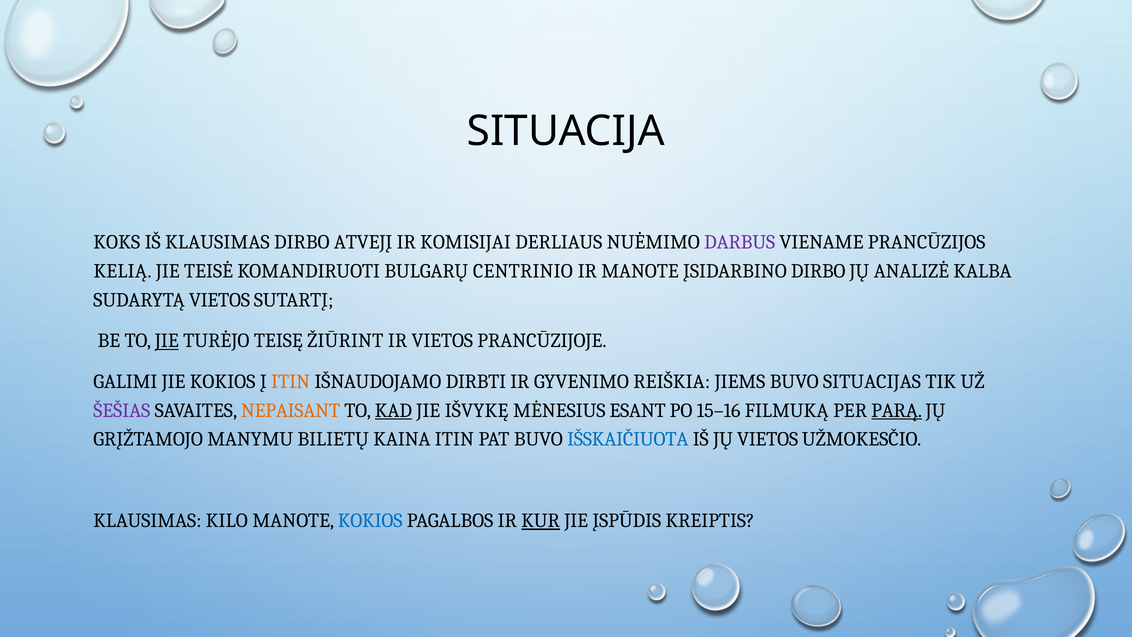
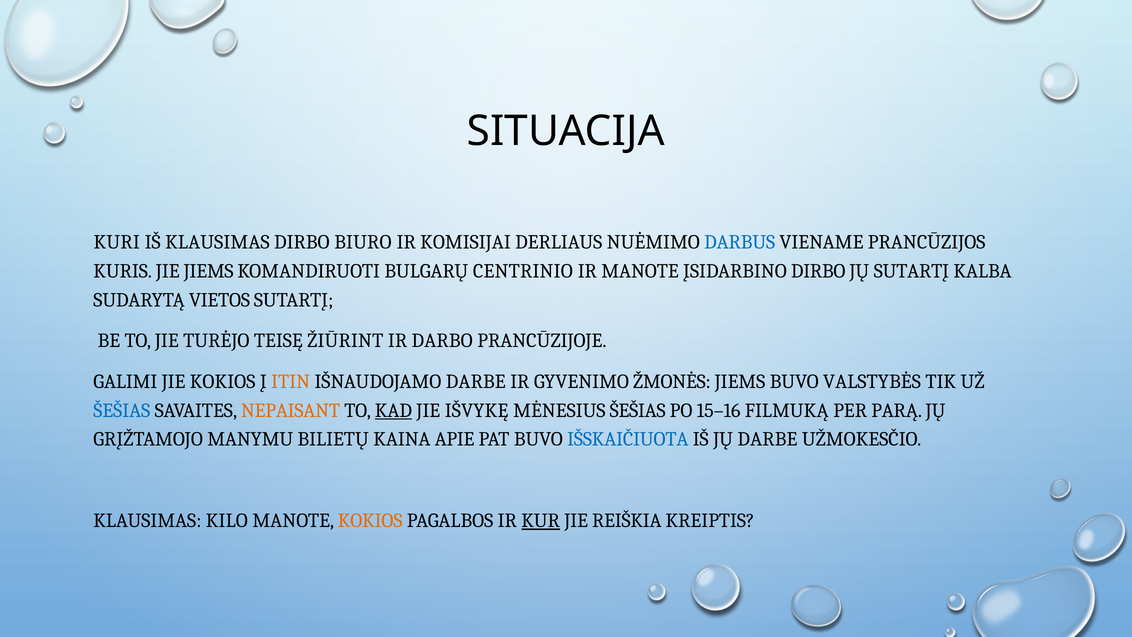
KOKS: KOKS -> KURI (117, 242)
ATVEJĮ: ATVEJĮ -> BIURO (363, 242)
DARBUS colour: purple -> blue (740, 242)
KELIĄ: KELIĄ -> KURIS (123, 271)
JIE TEISĖ: TEISĖ -> JIEMS (209, 271)
JŲ ANALIZĖ: ANALIZĖ -> SUTARTĮ (911, 271)
JIE underline: present -> none (167, 341)
IR VIETOS: VIETOS -> DARBO (442, 341)
IŠNAUDOJAMO DIRBTI: DIRBTI -> DARBE (476, 381)
REIŠKIA: REIŠKIA -> ŽMONĖS (672, 381)
SITUACIJAS: SITUACIJAS -> VALSTYBĖS (872, 381)
ŠEŠIAS colour: purple -> blue (122, 410)
MĖNESIUS ESANT: ESANT -> ŠEŠIAS (638, 410)
PARĄ underline: present -> none (897, 410)
KAINA ITIN: ITIN -> APIE (455, 439)
JŲ VIETOS: VIETOS -> DARBE (767, 439)
KOKIOS colour: blue -> orange (370, 520)
ĮSPŪDIS: ĮSPŪDIS -> REIŠKIA (627, 520)
